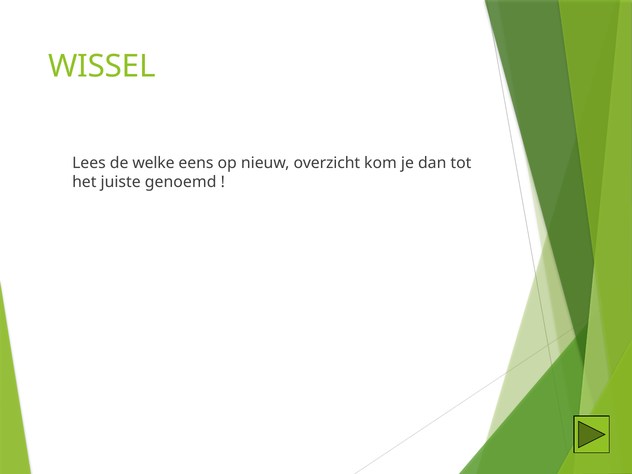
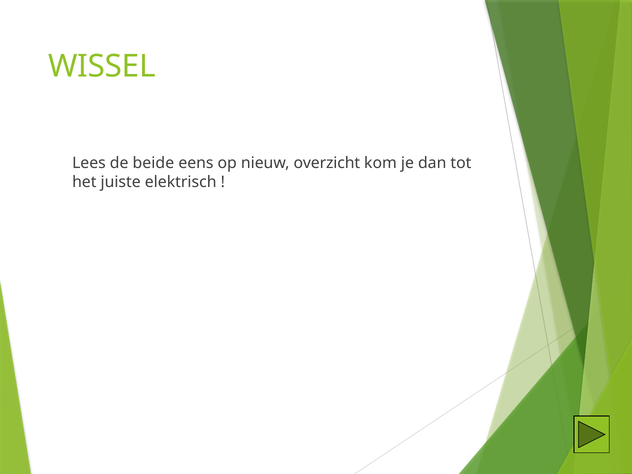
welke: welke -> beide (153, 163)
genoemd: genoemd -> elektrisch (181, 182)
